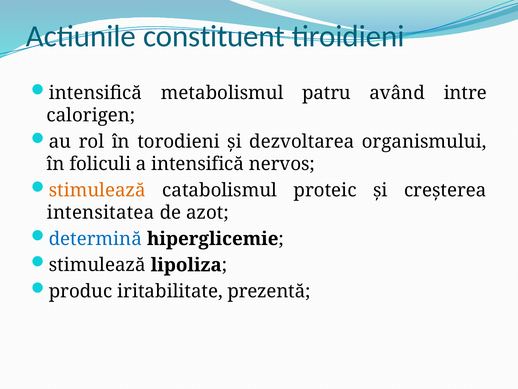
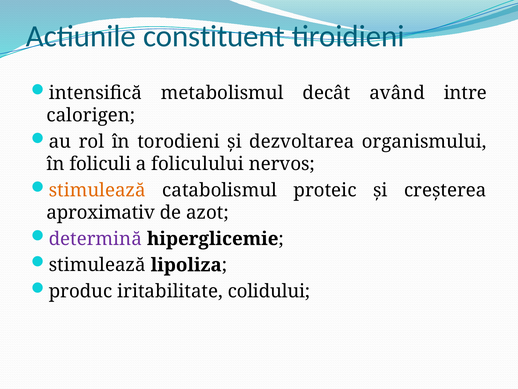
patru: patru -> decât (326, 93)
a intensifică: intensifică -> foliculului (197, 164)
intensitatea: intensitatea -> aproximativ (101, 212)
determină colour: blue -> purple (95, 239)
prezentă: prezentă -> colidului (269, 291)
